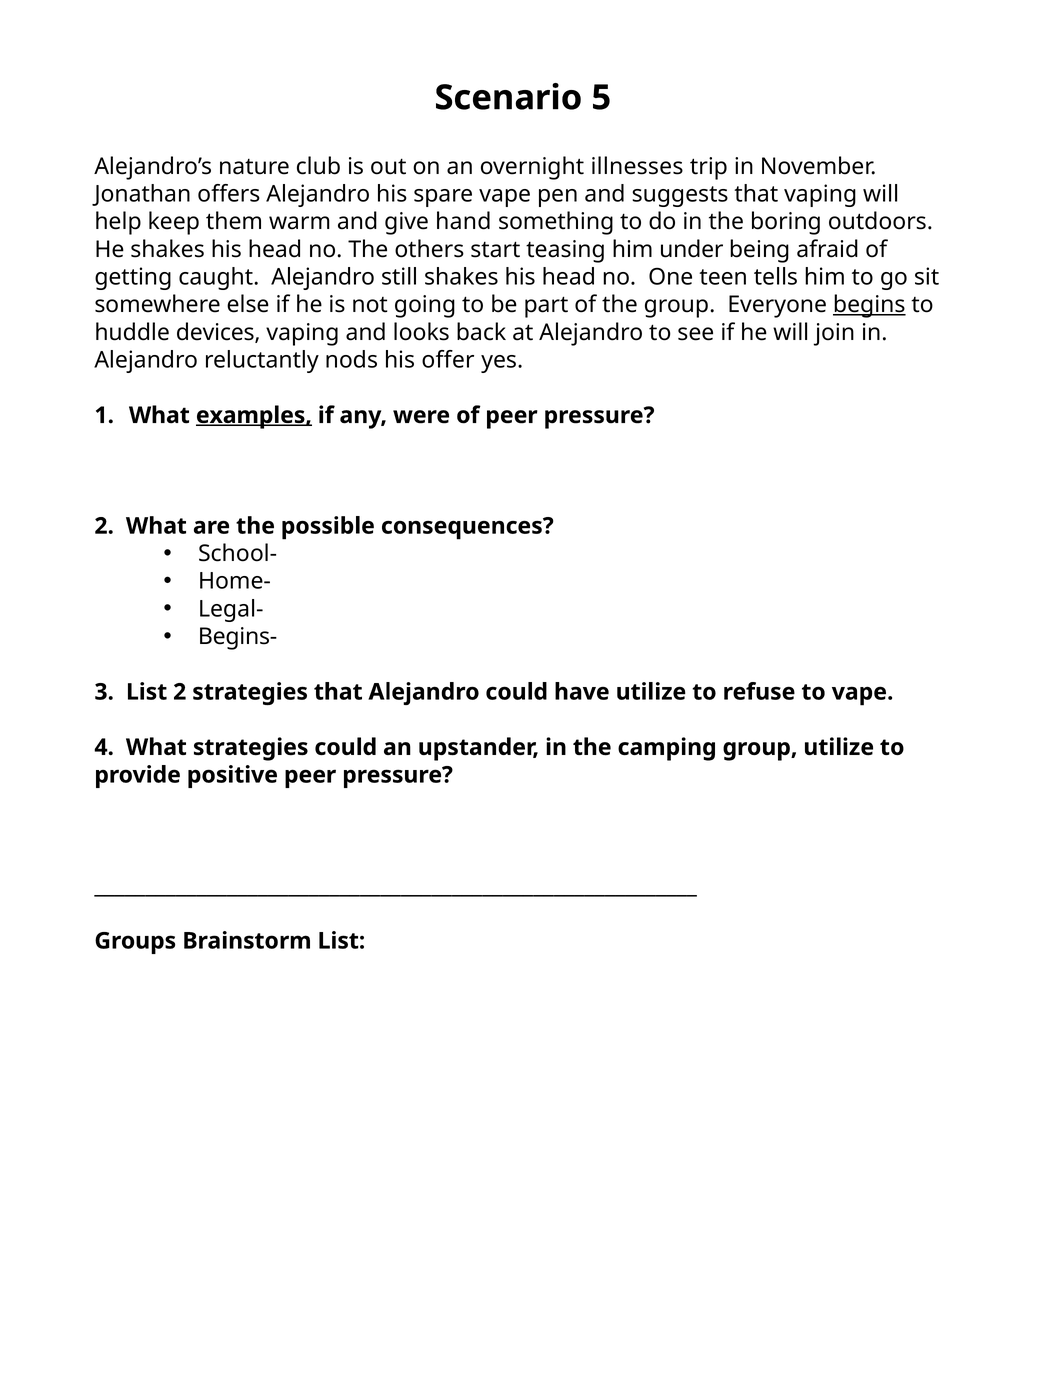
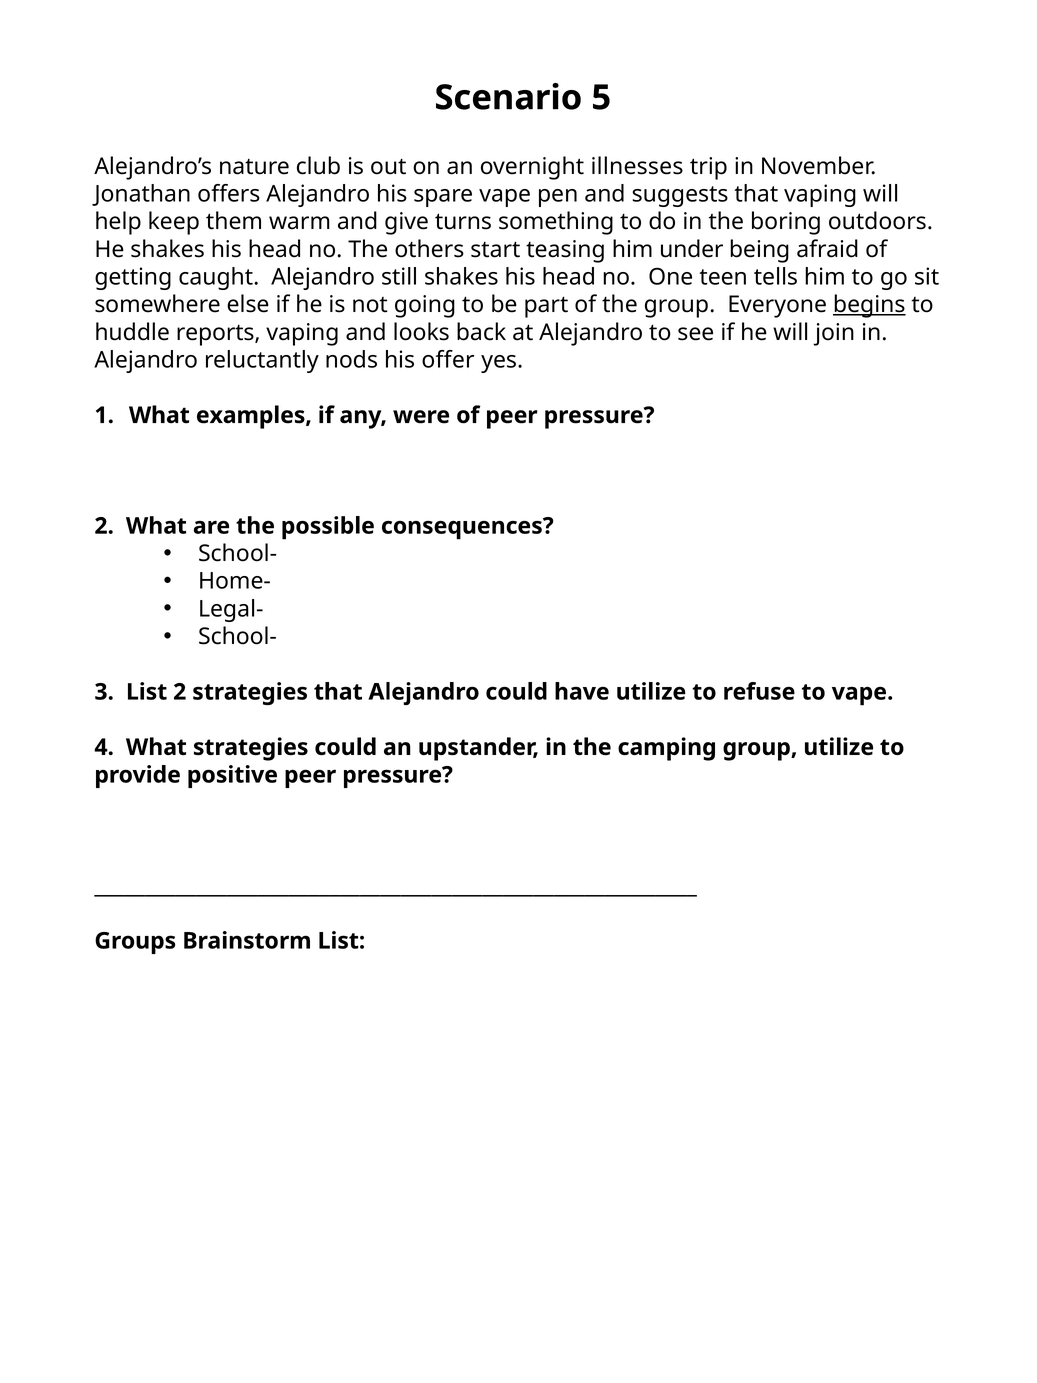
hand: hand -> turns (463, 222)
devices: devices -> reports (218, 332)
examples underline: present -> none (254, 415)
Begins-: Begins- -> School- (237, 637)
